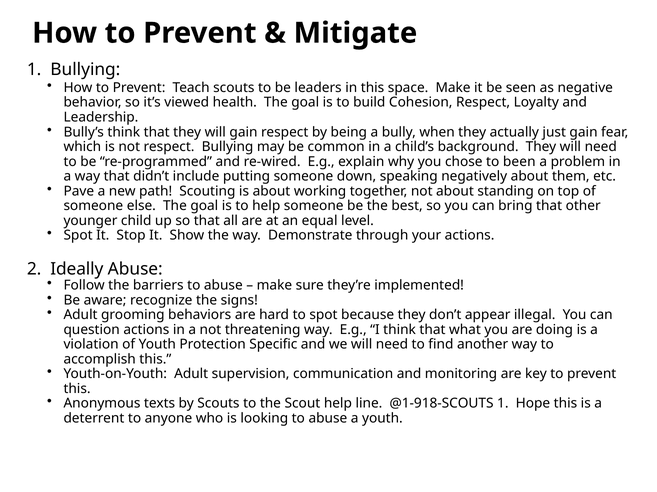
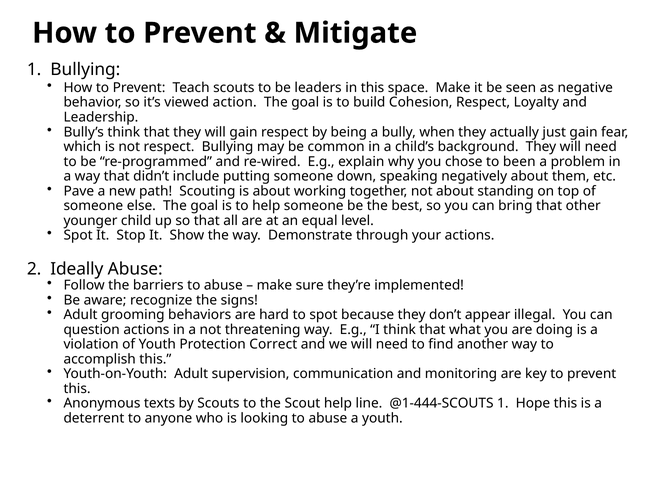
health: health -> action (235, 103)
Specific: Specific -> Correct (273, 345)
@1-918-SCOUTS: @1-918-SCOUTS -> @1-444-SCOUTS (442, 404)
